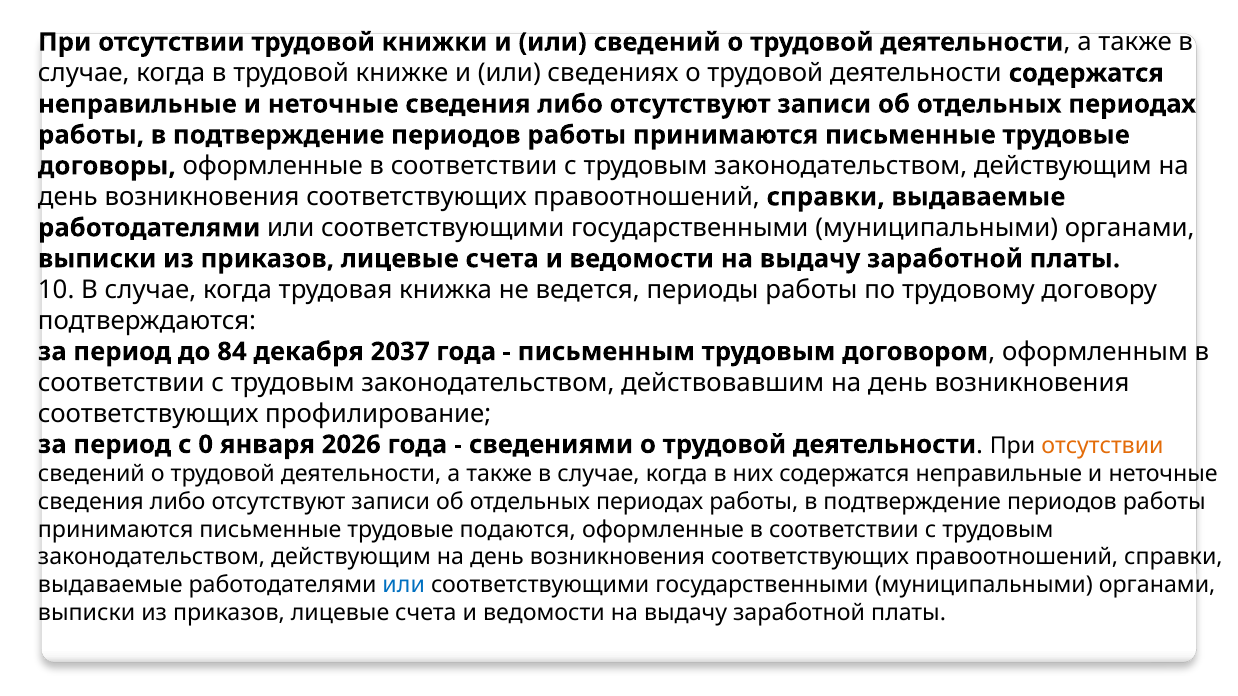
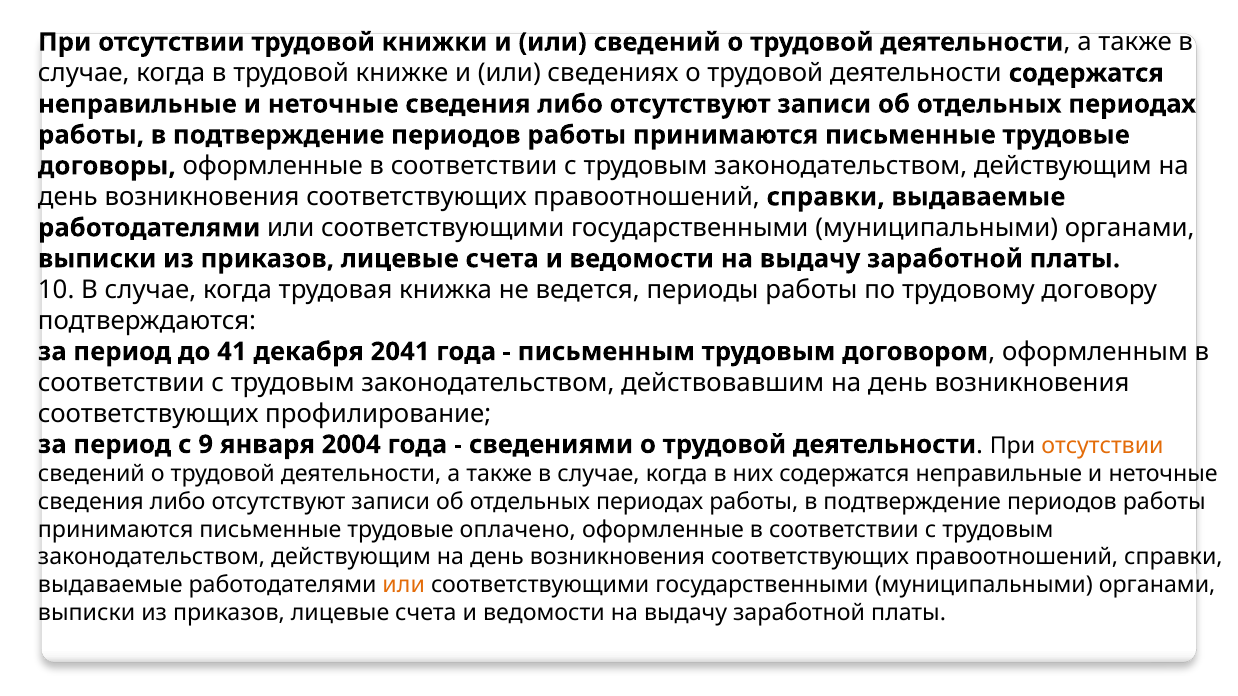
84: 84 -> 41 (232, 352)
2037: 2037 -> 2041 (400, 352)
0: 0 -> 9 (206, 445)
2026: 2026 -> 2004 (351, 445)
подаются: подаются -> оплачено (518, 530)
или colour: blue -> orange (404, 585)
